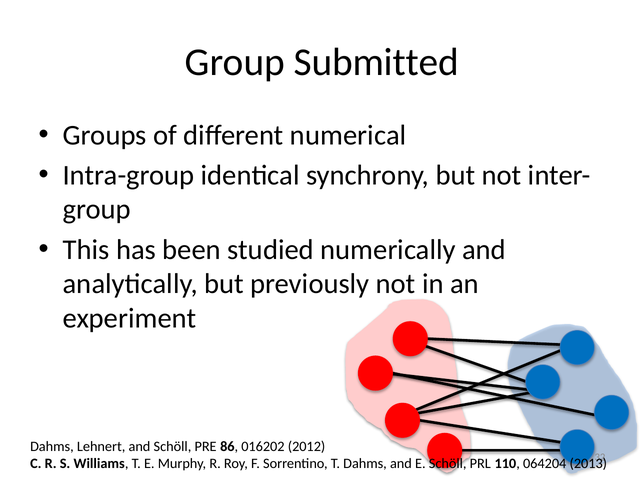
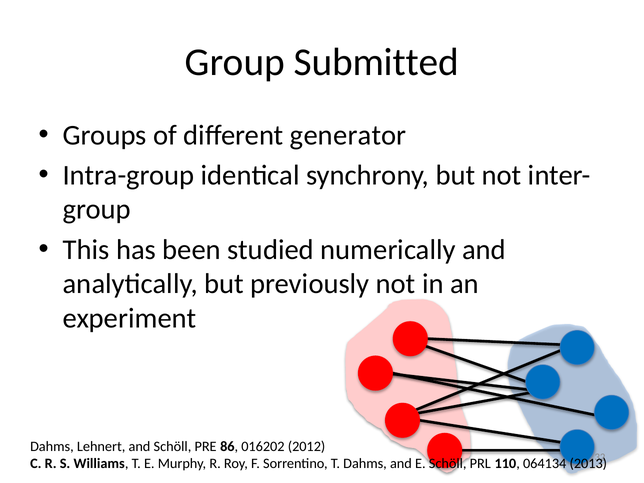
numerical: numerical -> generator (348, 135)
064204: 064204 -> 064134 (545, 464)
